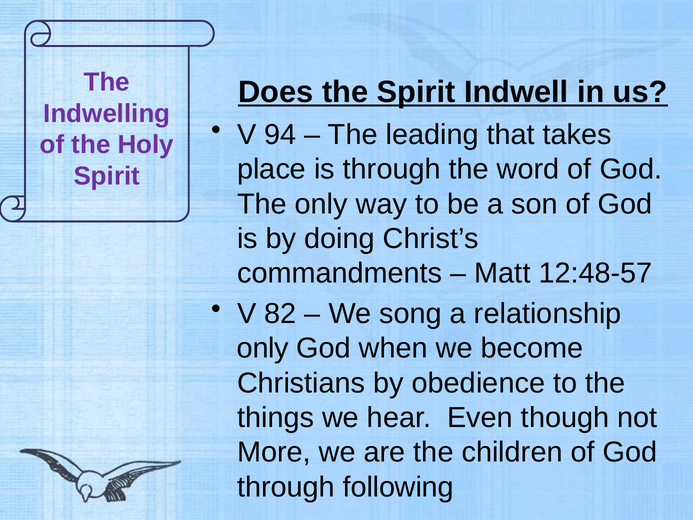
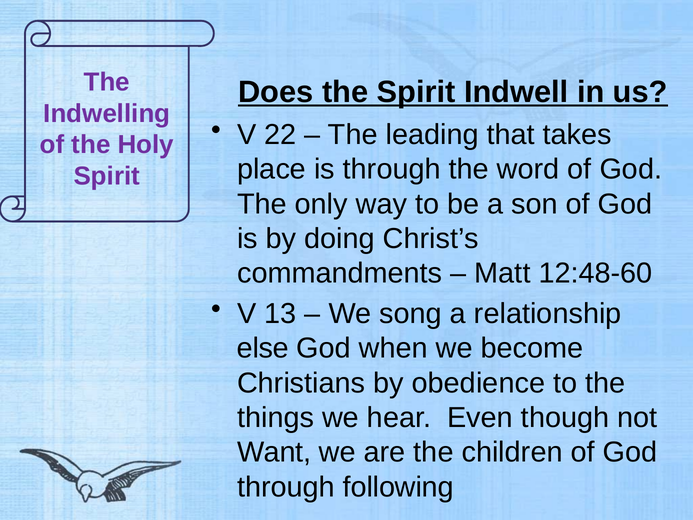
94: 94 -> 22 (280, 135)
12:48-57: 12:48-57 -> 12:48-60 (596, 273)
82: 82 -> 13 (280, 314)
only: only -> else (263, 348)
More: More -> Want (274, 452)
